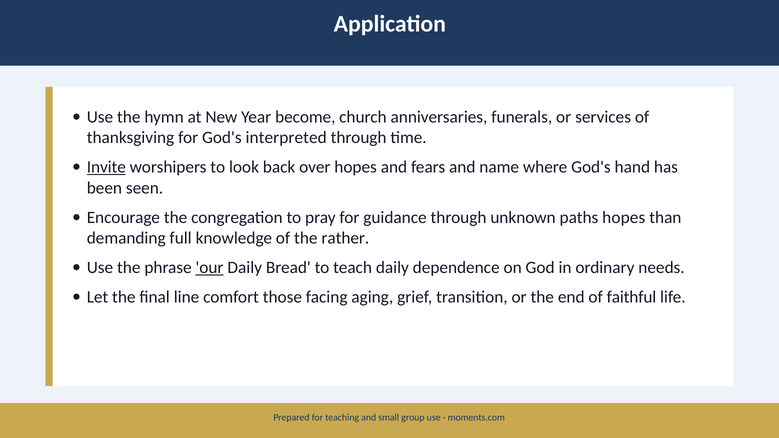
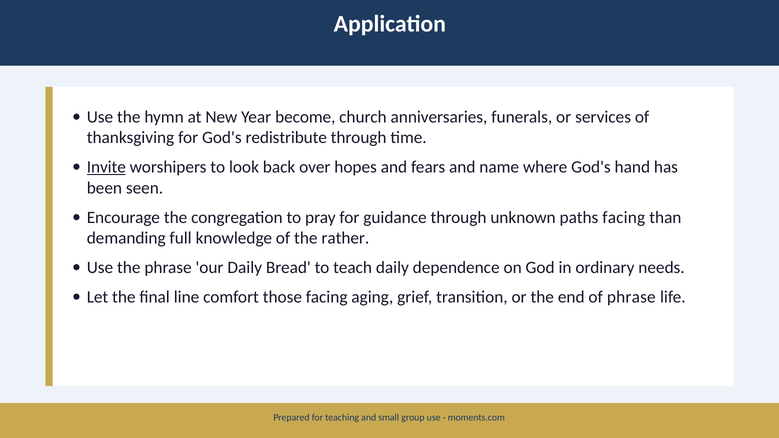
interpreted: interpreted -> redistribute (286, 138)
paths hopes: hopes -> facing (624, 217)
our underline: present -> none (210, 268)
of faithful: faithful -> phrase (631, 297)
